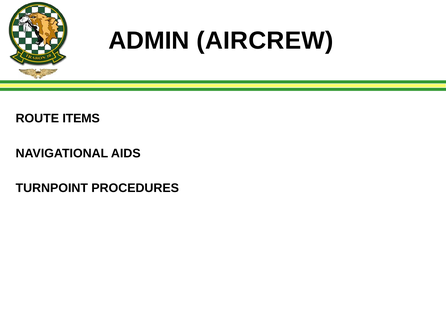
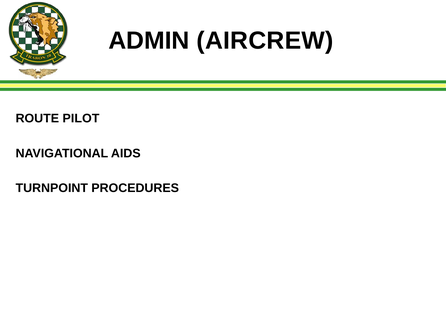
ITEMS: ITEMS -> PILOT (81, 118)
